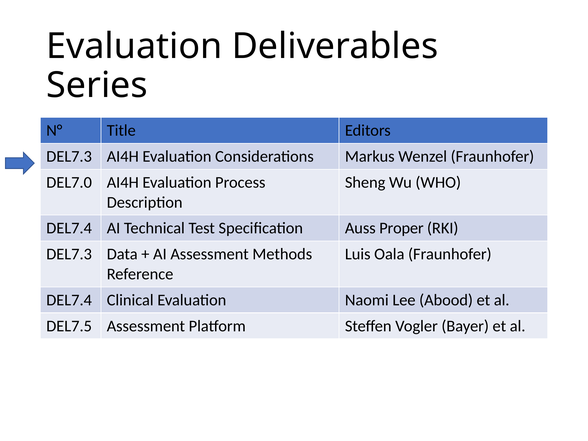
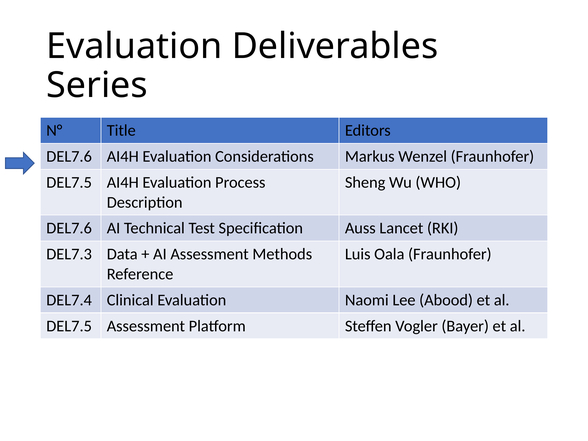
DEL7.3: DEL7.3 -> DEL7.6 (69, 156)
DEL7.0: DEL7.0 -> DEL7.5 (69, 182)
DEL7.4: DEL7.4 -> DEL7.6 (69, 228)
Proper: Proper -> Lancet (401, 228)
